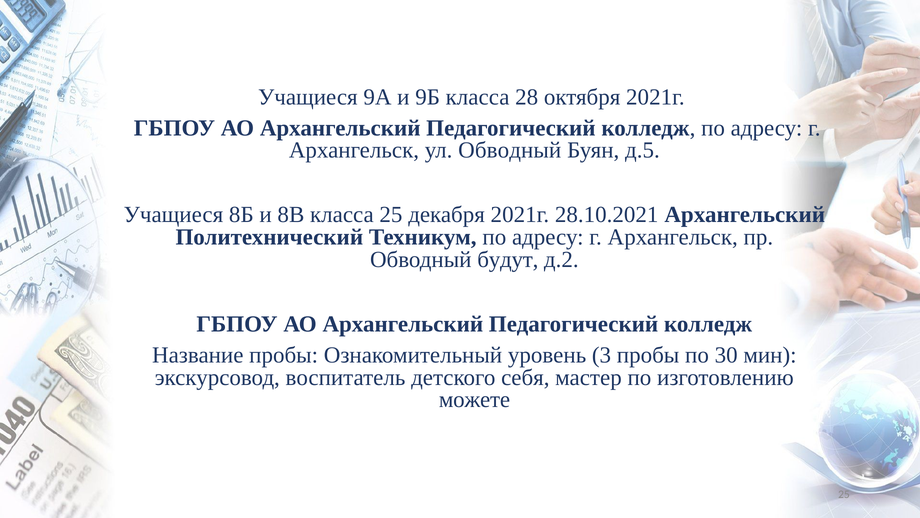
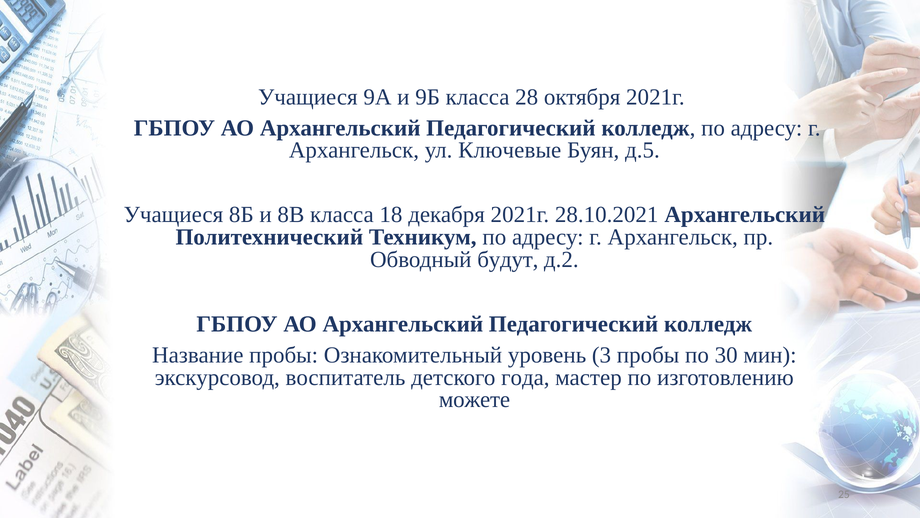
ул Обводный: Обводный -> Ключевые (510, 150)
класса 25: 25 -> 18 (391, 215)
себя: себя -> года (525, 377)
